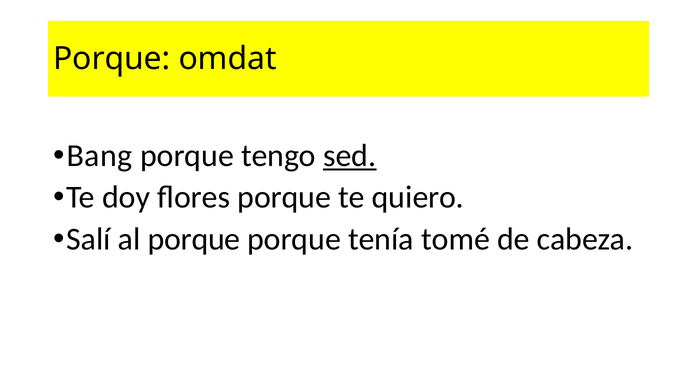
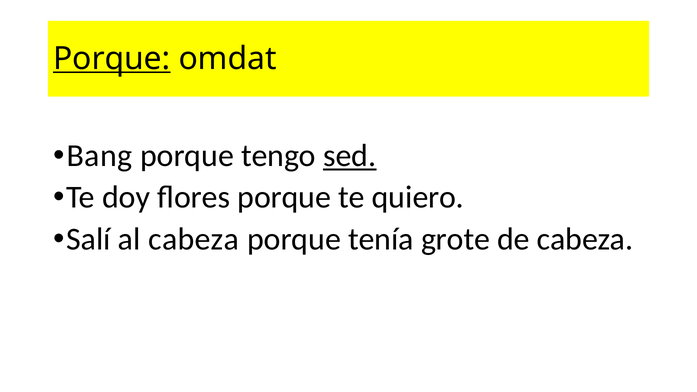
Porque underline: none -> present (112, 59)
al porque: porque -> cabeza (194, 239)
tomé: tomé -> grote (456, 239)
